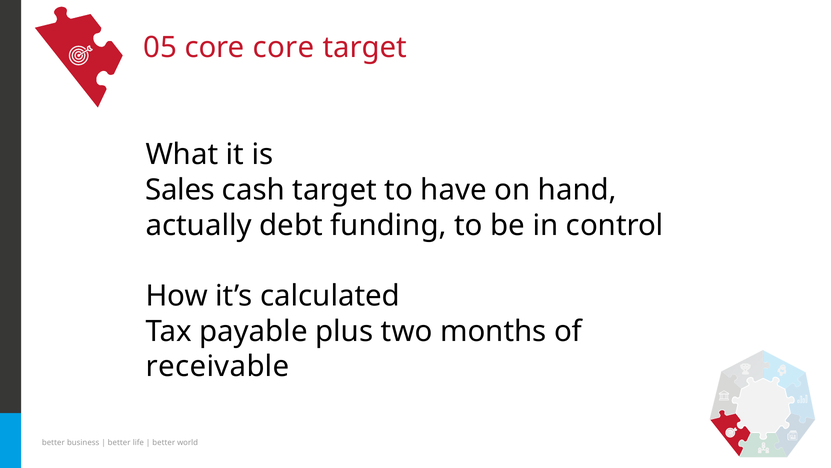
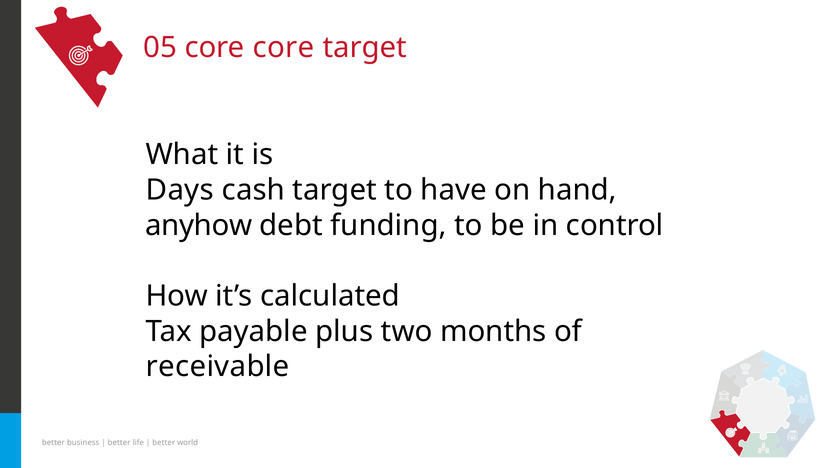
Sales: Sales -> Days (180, 190)
actually: actually -> anyhow (199, 225)
